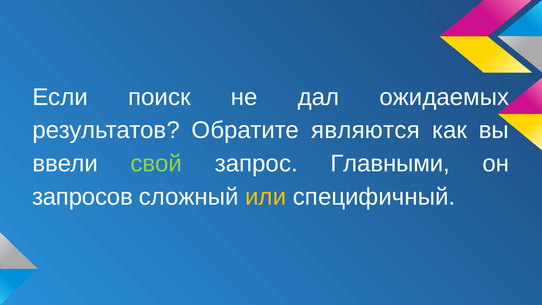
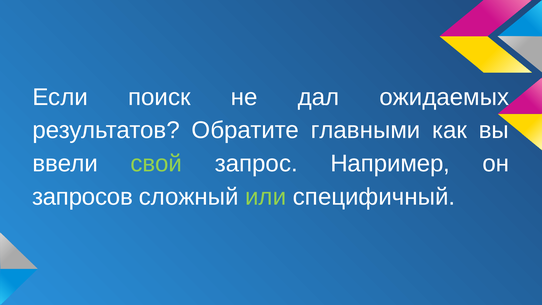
являются: являются -> главными (366, 130)
Главными: Главными -> Например (390, 164)
или colour: yellow -> light green (266, 197)
